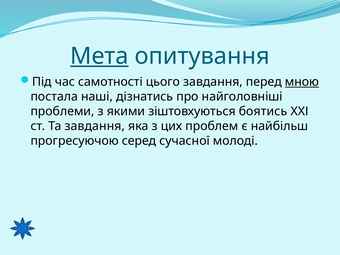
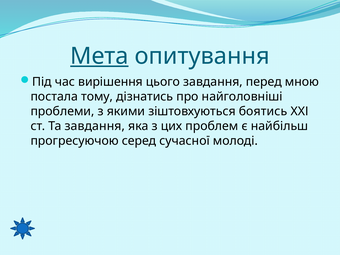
самотності: самотності -> вирішення (110, 82)
мною underline: present -> none (302, 82)
наші: наші -> тому (97, 97)
